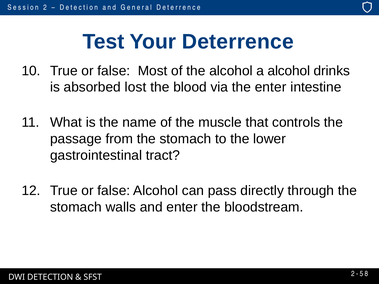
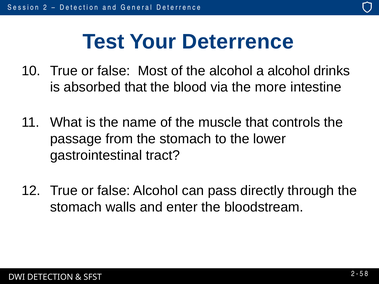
absorbed lost: lost -> that (136, 87)
the enter: enter -> more (271, 87)
